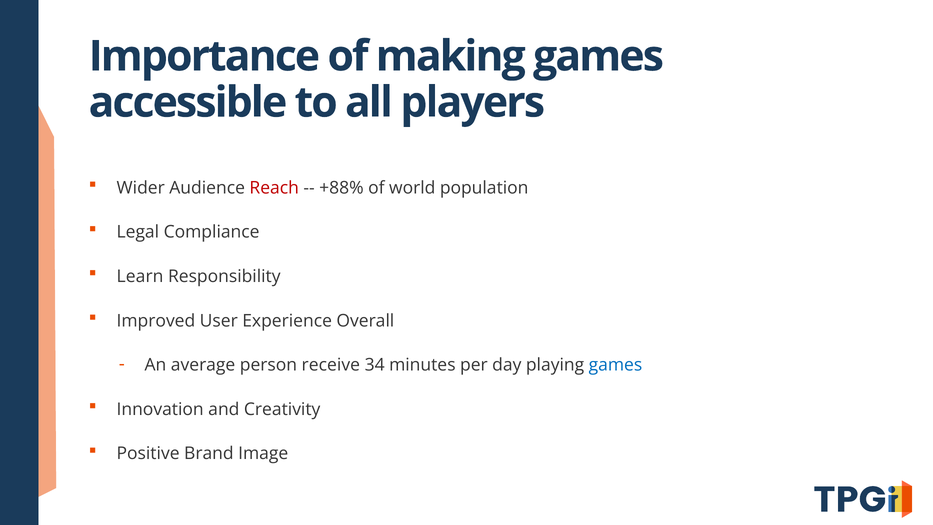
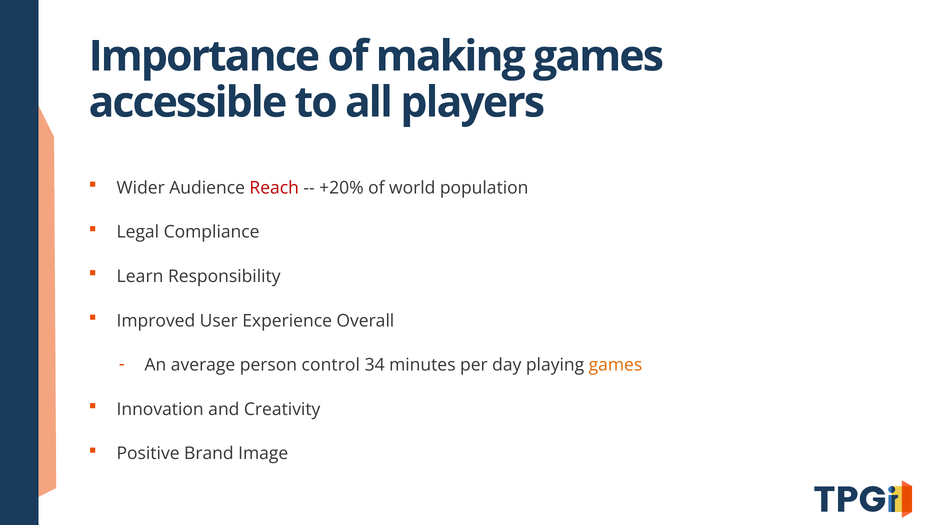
+88%: +88% -> +20% (341, 188)
receive: receive -> control (331, 365)
games colour: blue -> orange (615, 365)
